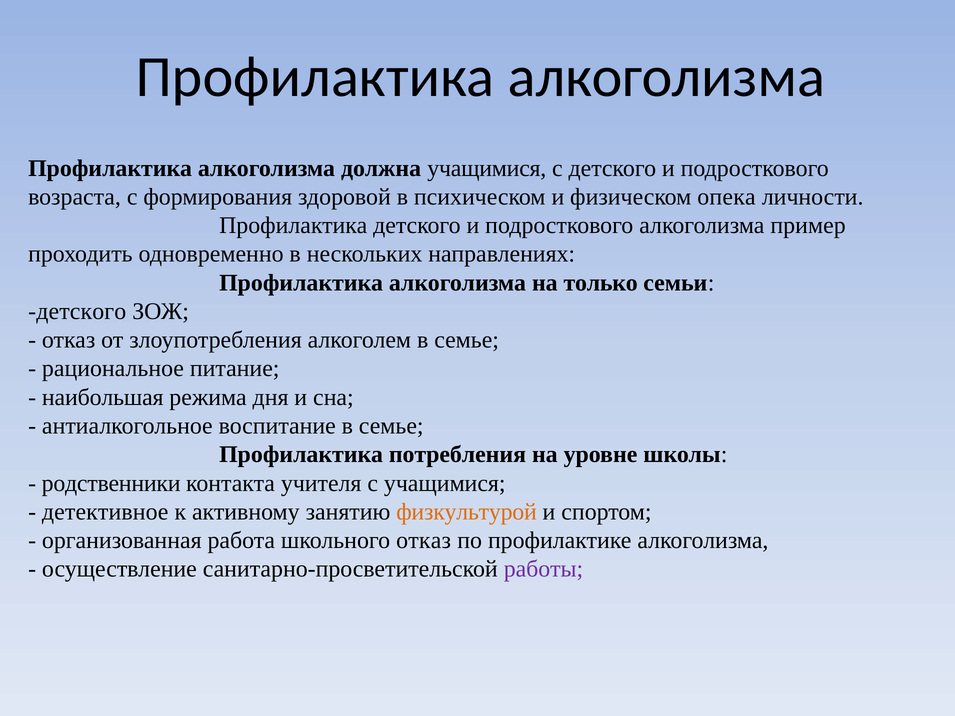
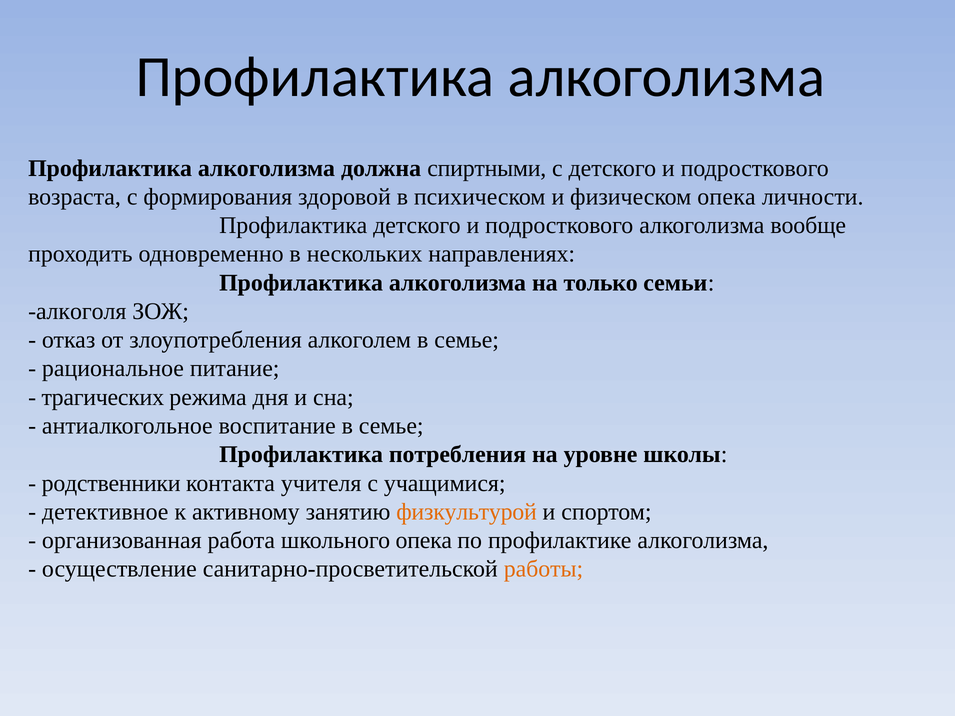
должна учащимися: учащимися -> спиртными (487, 168)
пример: пример -> вообще (808, 225)
детского: детского -> алкоголя (77, 311)
наибольшая: наибольшая -> трагических (103, 397)
школьного отказ: отказ -> опека (424, 541)
работы colour: purple -> orange (543, 569)
